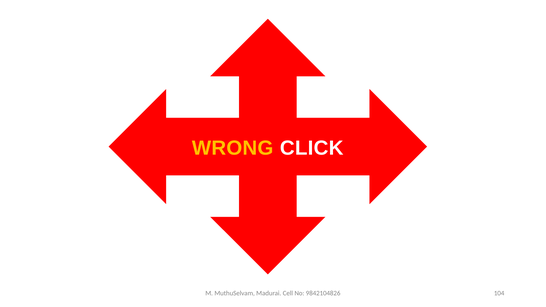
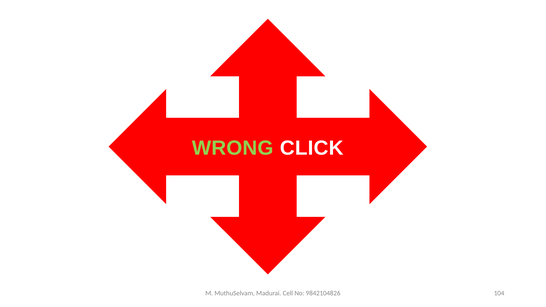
WRONG colour: yellow -> light green (233, 148)
